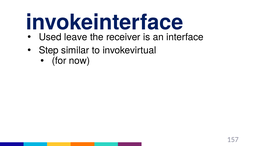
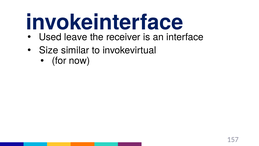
Step: Step -> Size (49, 50)
